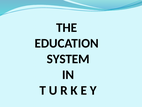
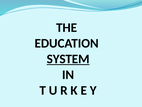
SYSTEM underline: none -> present (68, 59)
